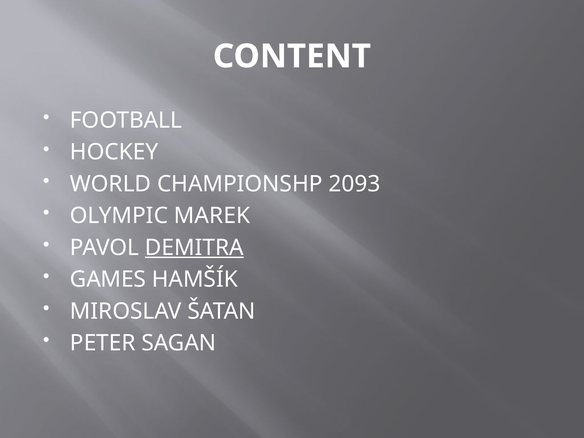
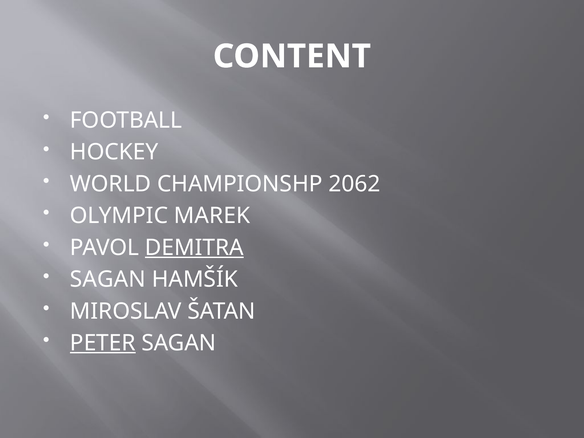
2093: 2093 -> 2062 (354, 184)
GAMES: GAMES -> SAGAN (108, 279)
PETER underline: none -> present (103, 343)
